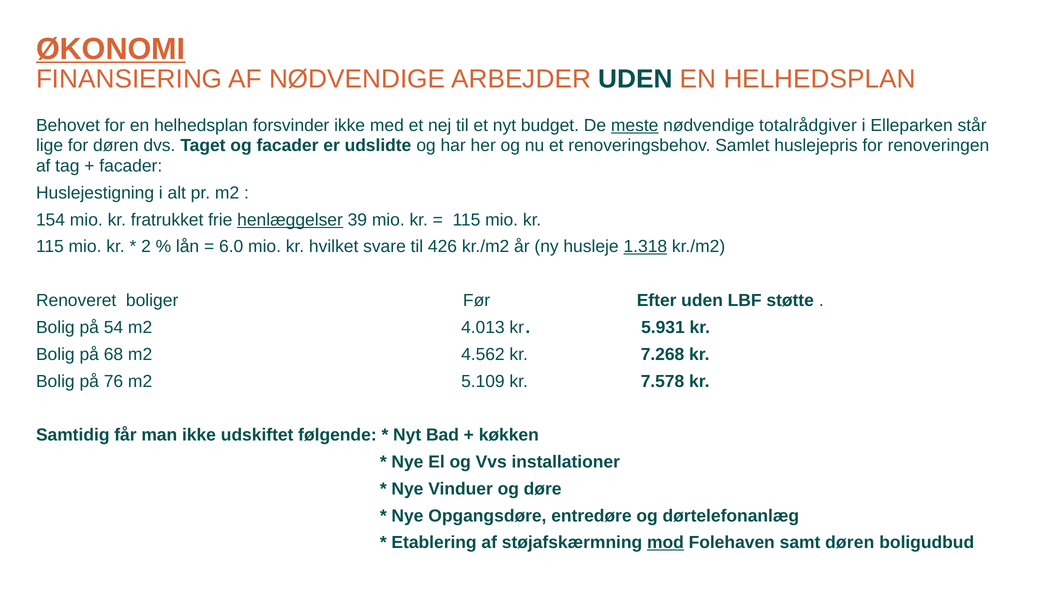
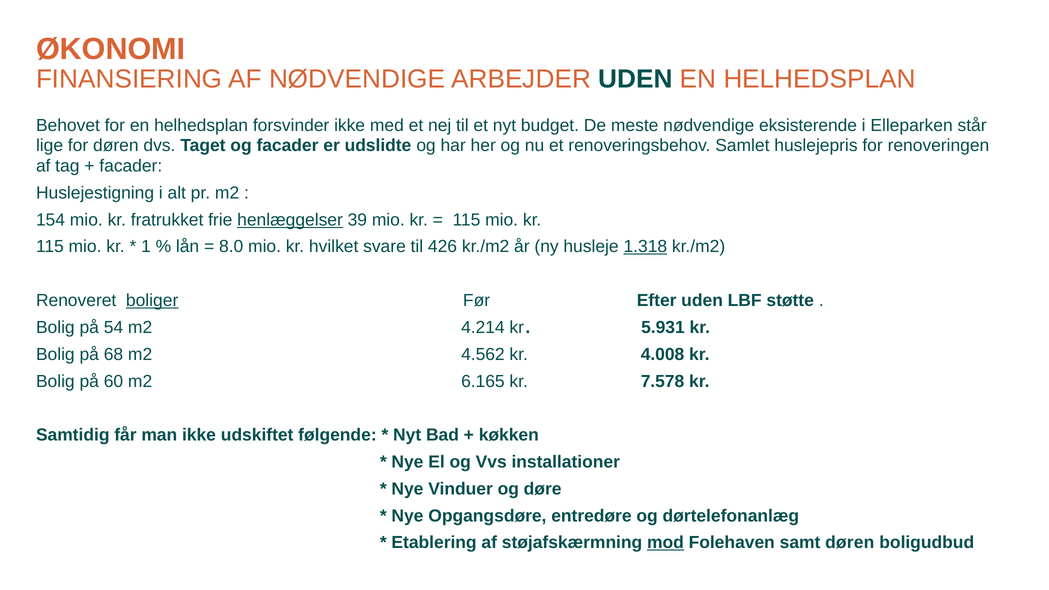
ØKONOMI underline: present -> none (111, 49)
meste underline: present -> none (635, 125)
totalrådgiver: totalrådgiver -> eksisterende (808, 125)
2: 2 -> 1 (146, 247)
6.0: 6.0 -> 8.0 (231, 247)
boliger underline: none -> present (152, 301)
4.013: 4.013 -> 4.214 (483, 327)
7.268: 7.268 -> 4.008 (663, 354)
76: 76 -> 60 (113, 381)
5.109: 5.109 -> 6.165 (483, 381)
